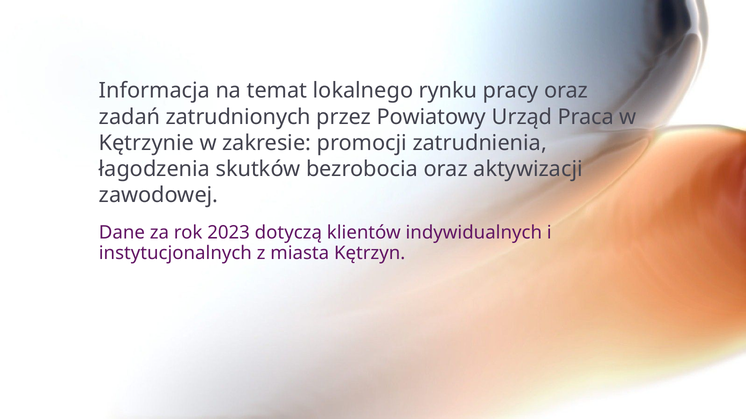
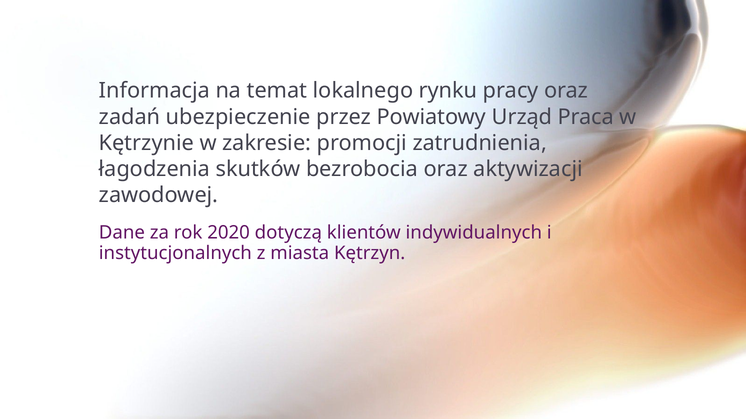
zatrudnionych: zatrudnionych -> ubezpieczenie (238, 117)
2023: 2023 -> 2020 (229, 233)
